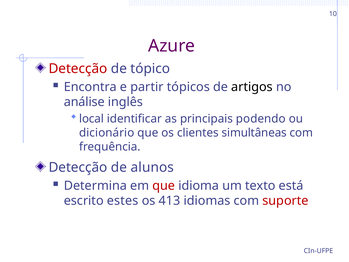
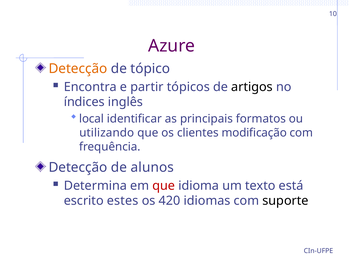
Detecção colour: red -> orange (78, 69)
análise: análise -> índices (84, 102)
podendo: podendo -> formatos (261, 119)
dicionário: dicionário -> utilizando (107, 133)
simultâneas: simultâneas -> modificação (254, 133)
413: 413 -> 420 (170, 201)
suporte colour: red -> black (285, 201)
